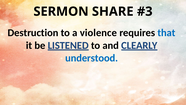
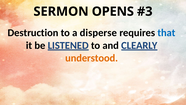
SHARE: SHARE -> OPENS (113, 11)
violence: violence -> disperse (98, 33)
understood colour: blue -> orange (92, 58)
